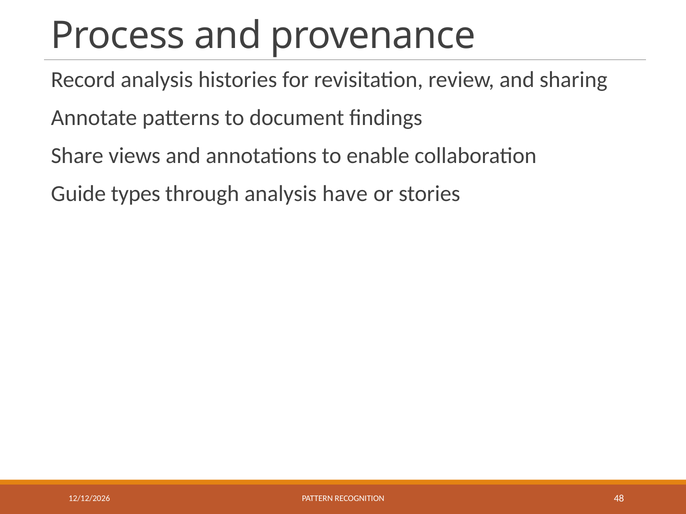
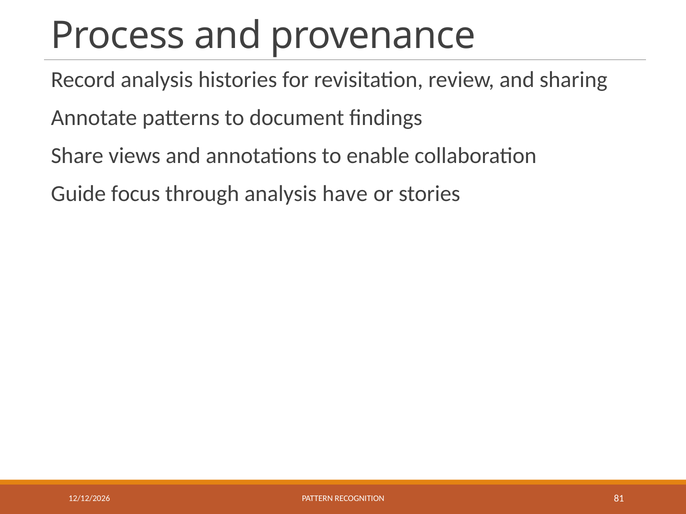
types: types -> focus (136, 194)
48: 48 -> 81 (619, 499)
